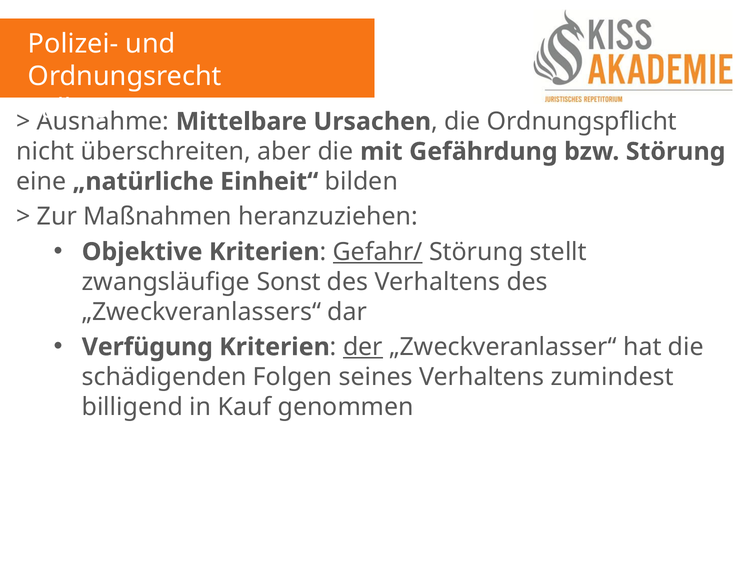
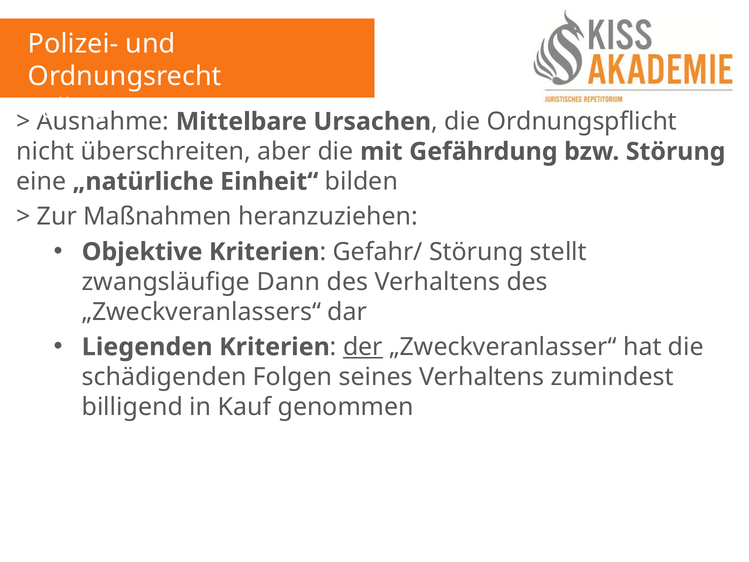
Gefahr/ underline: present -> none (378, 252)
Sonst: Sonst -> Dann (288, 282)
Verfügung: Verfügung -> Liegenden (147, 347)
